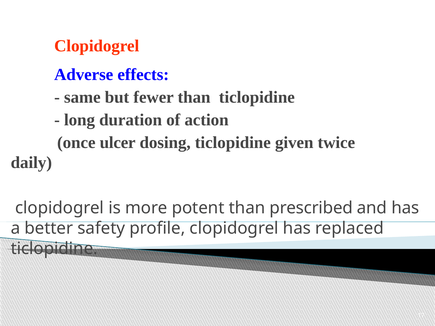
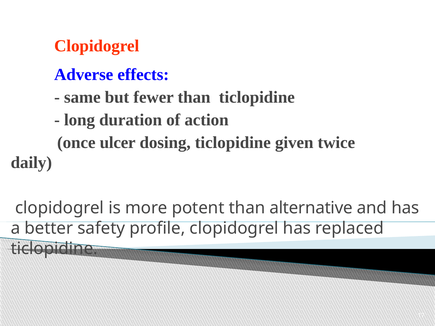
prescribed: prescribed -> alternative (311, 208)
